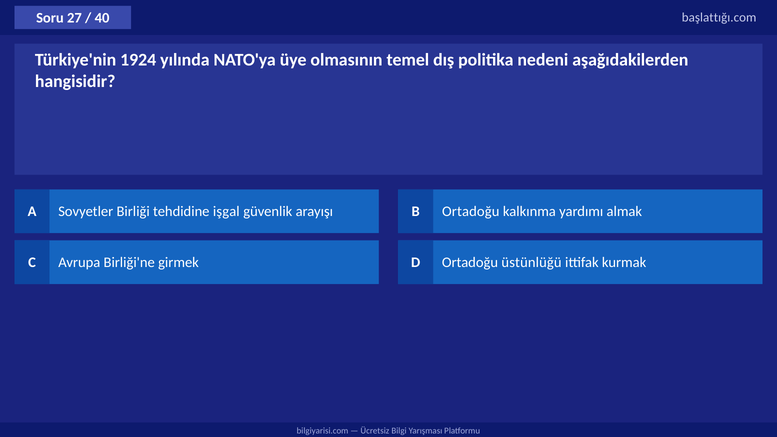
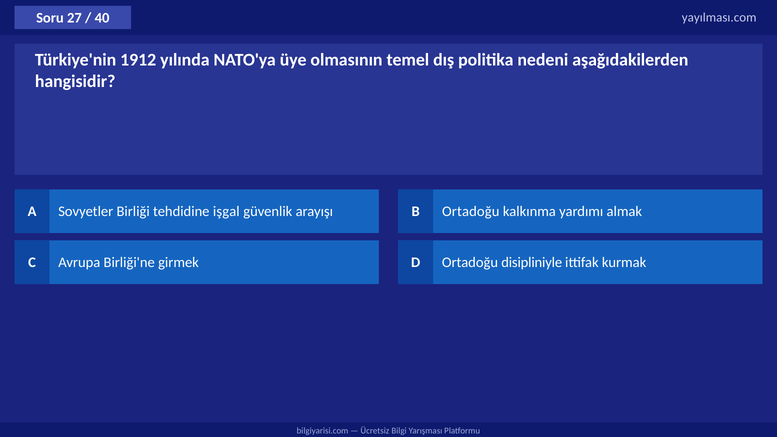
başlattığı.com: başlattığı.com -> yayılması.com (719, 18)
1924: 1924 -> 1912 (138, 60)
üstünlüğü: üstünlüğü -> disipliniyle (532, 262)
